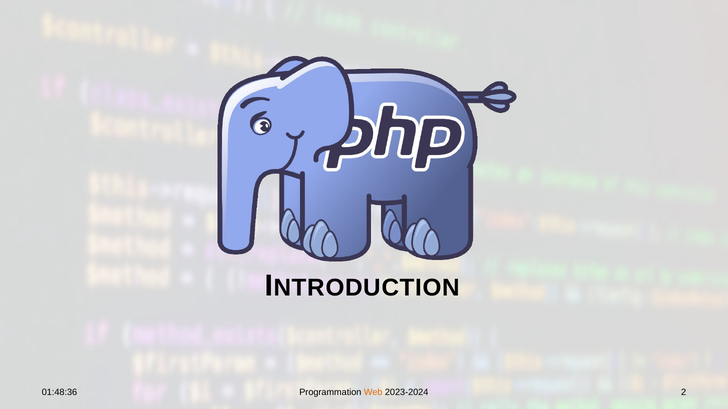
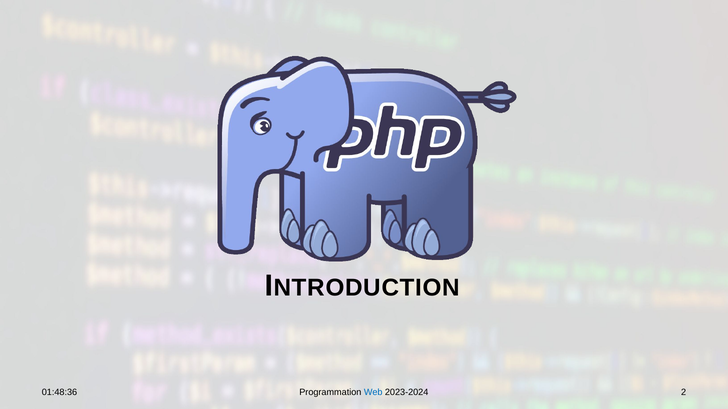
Web colour: orange -> blue (373, 393)
